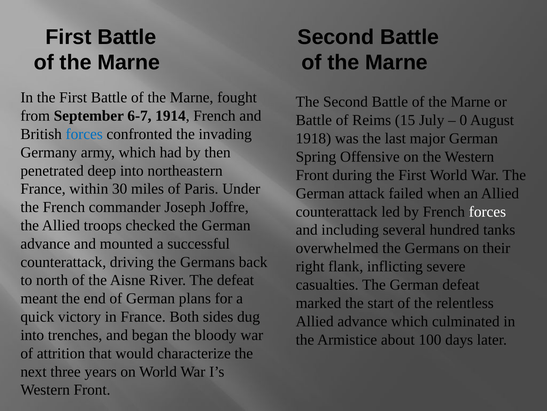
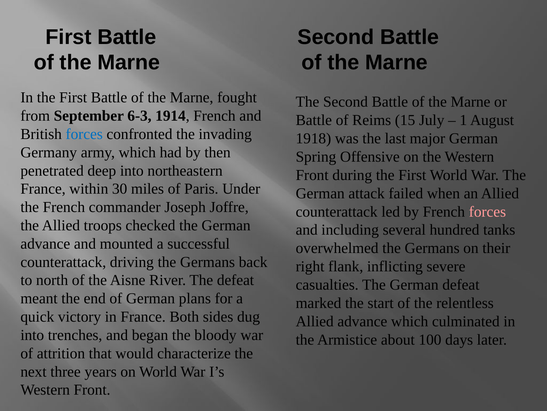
6-7: 6-7 -> 6-3 (139, 116)
0: 0 -> 1 (463, 120)
forces colour: white -> pink (487, 211)
